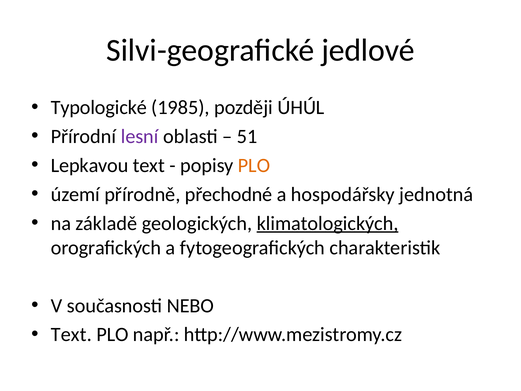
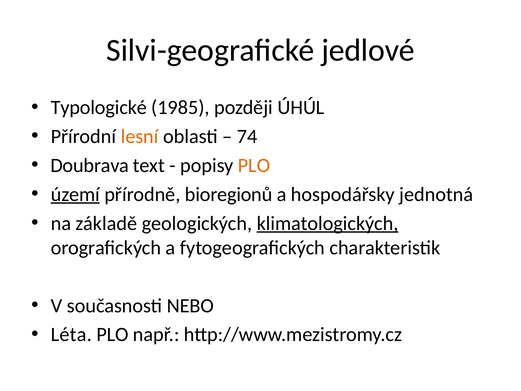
lesní colour: purple -> orange (140, 136)
51: 51 -> 74 (247, 136)
Lepkavou: Lepkavou -> Doubrava (90, 165)
území underline: none -> present (75, 194)
přechodné: přechodné -> bioregionů (229, 194)
Text: Text -> Léta (71, 334)
